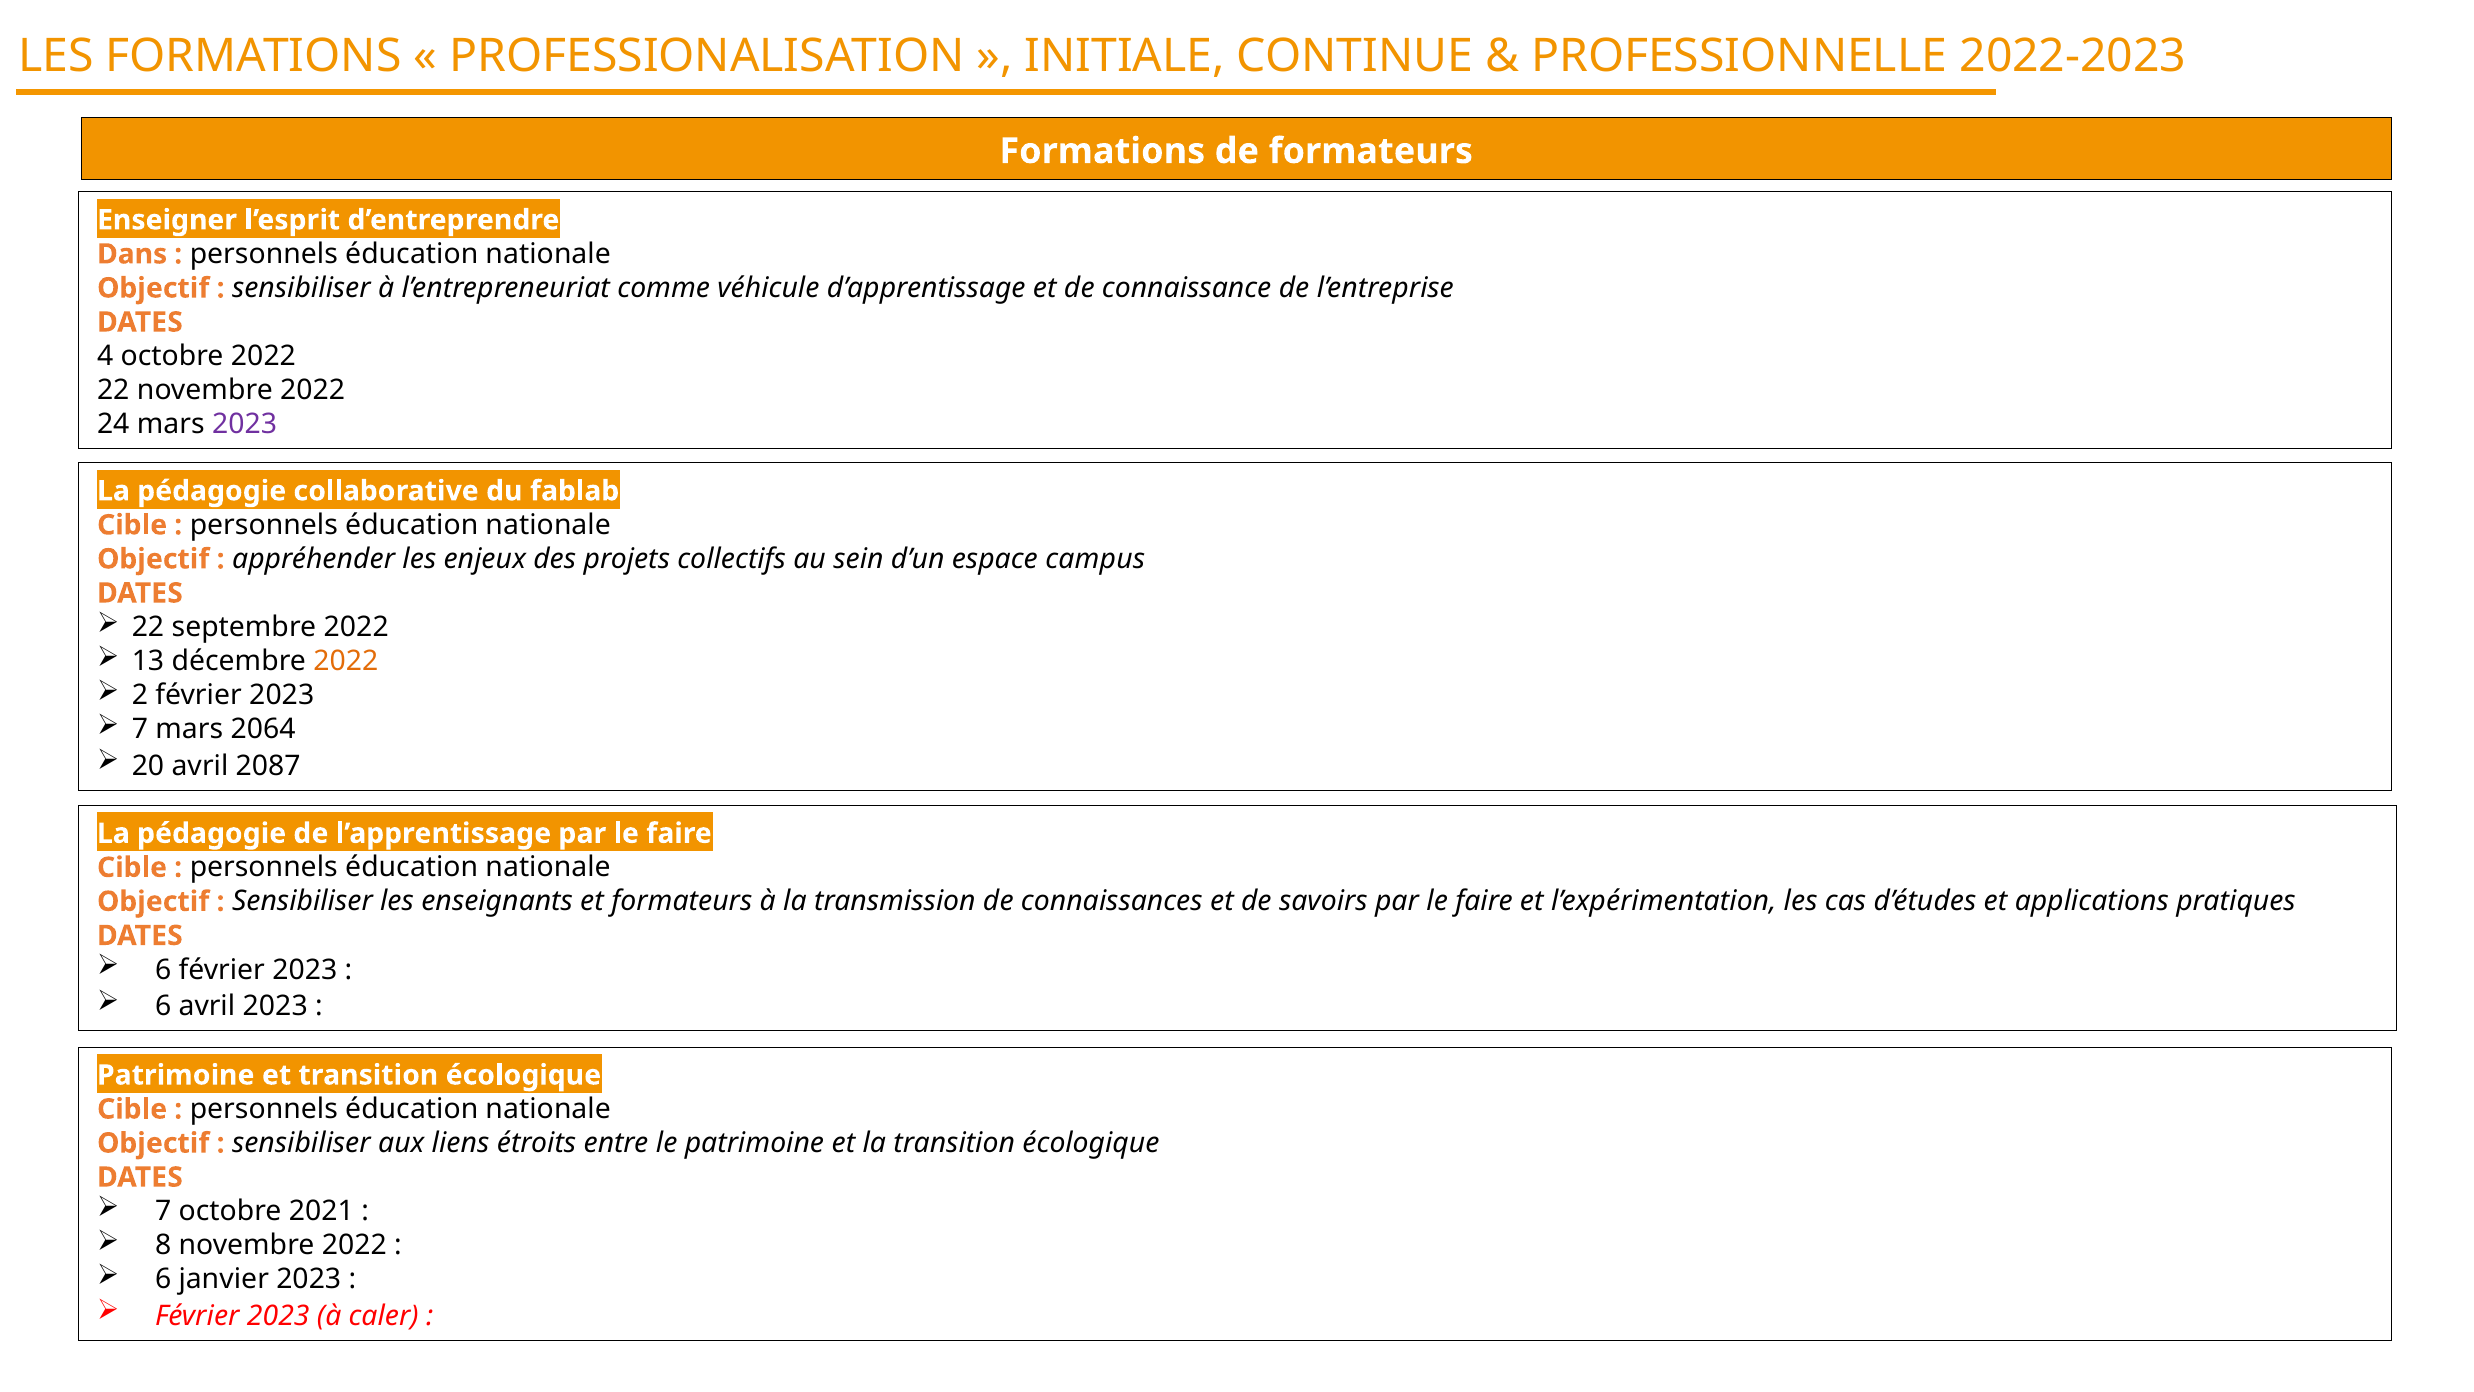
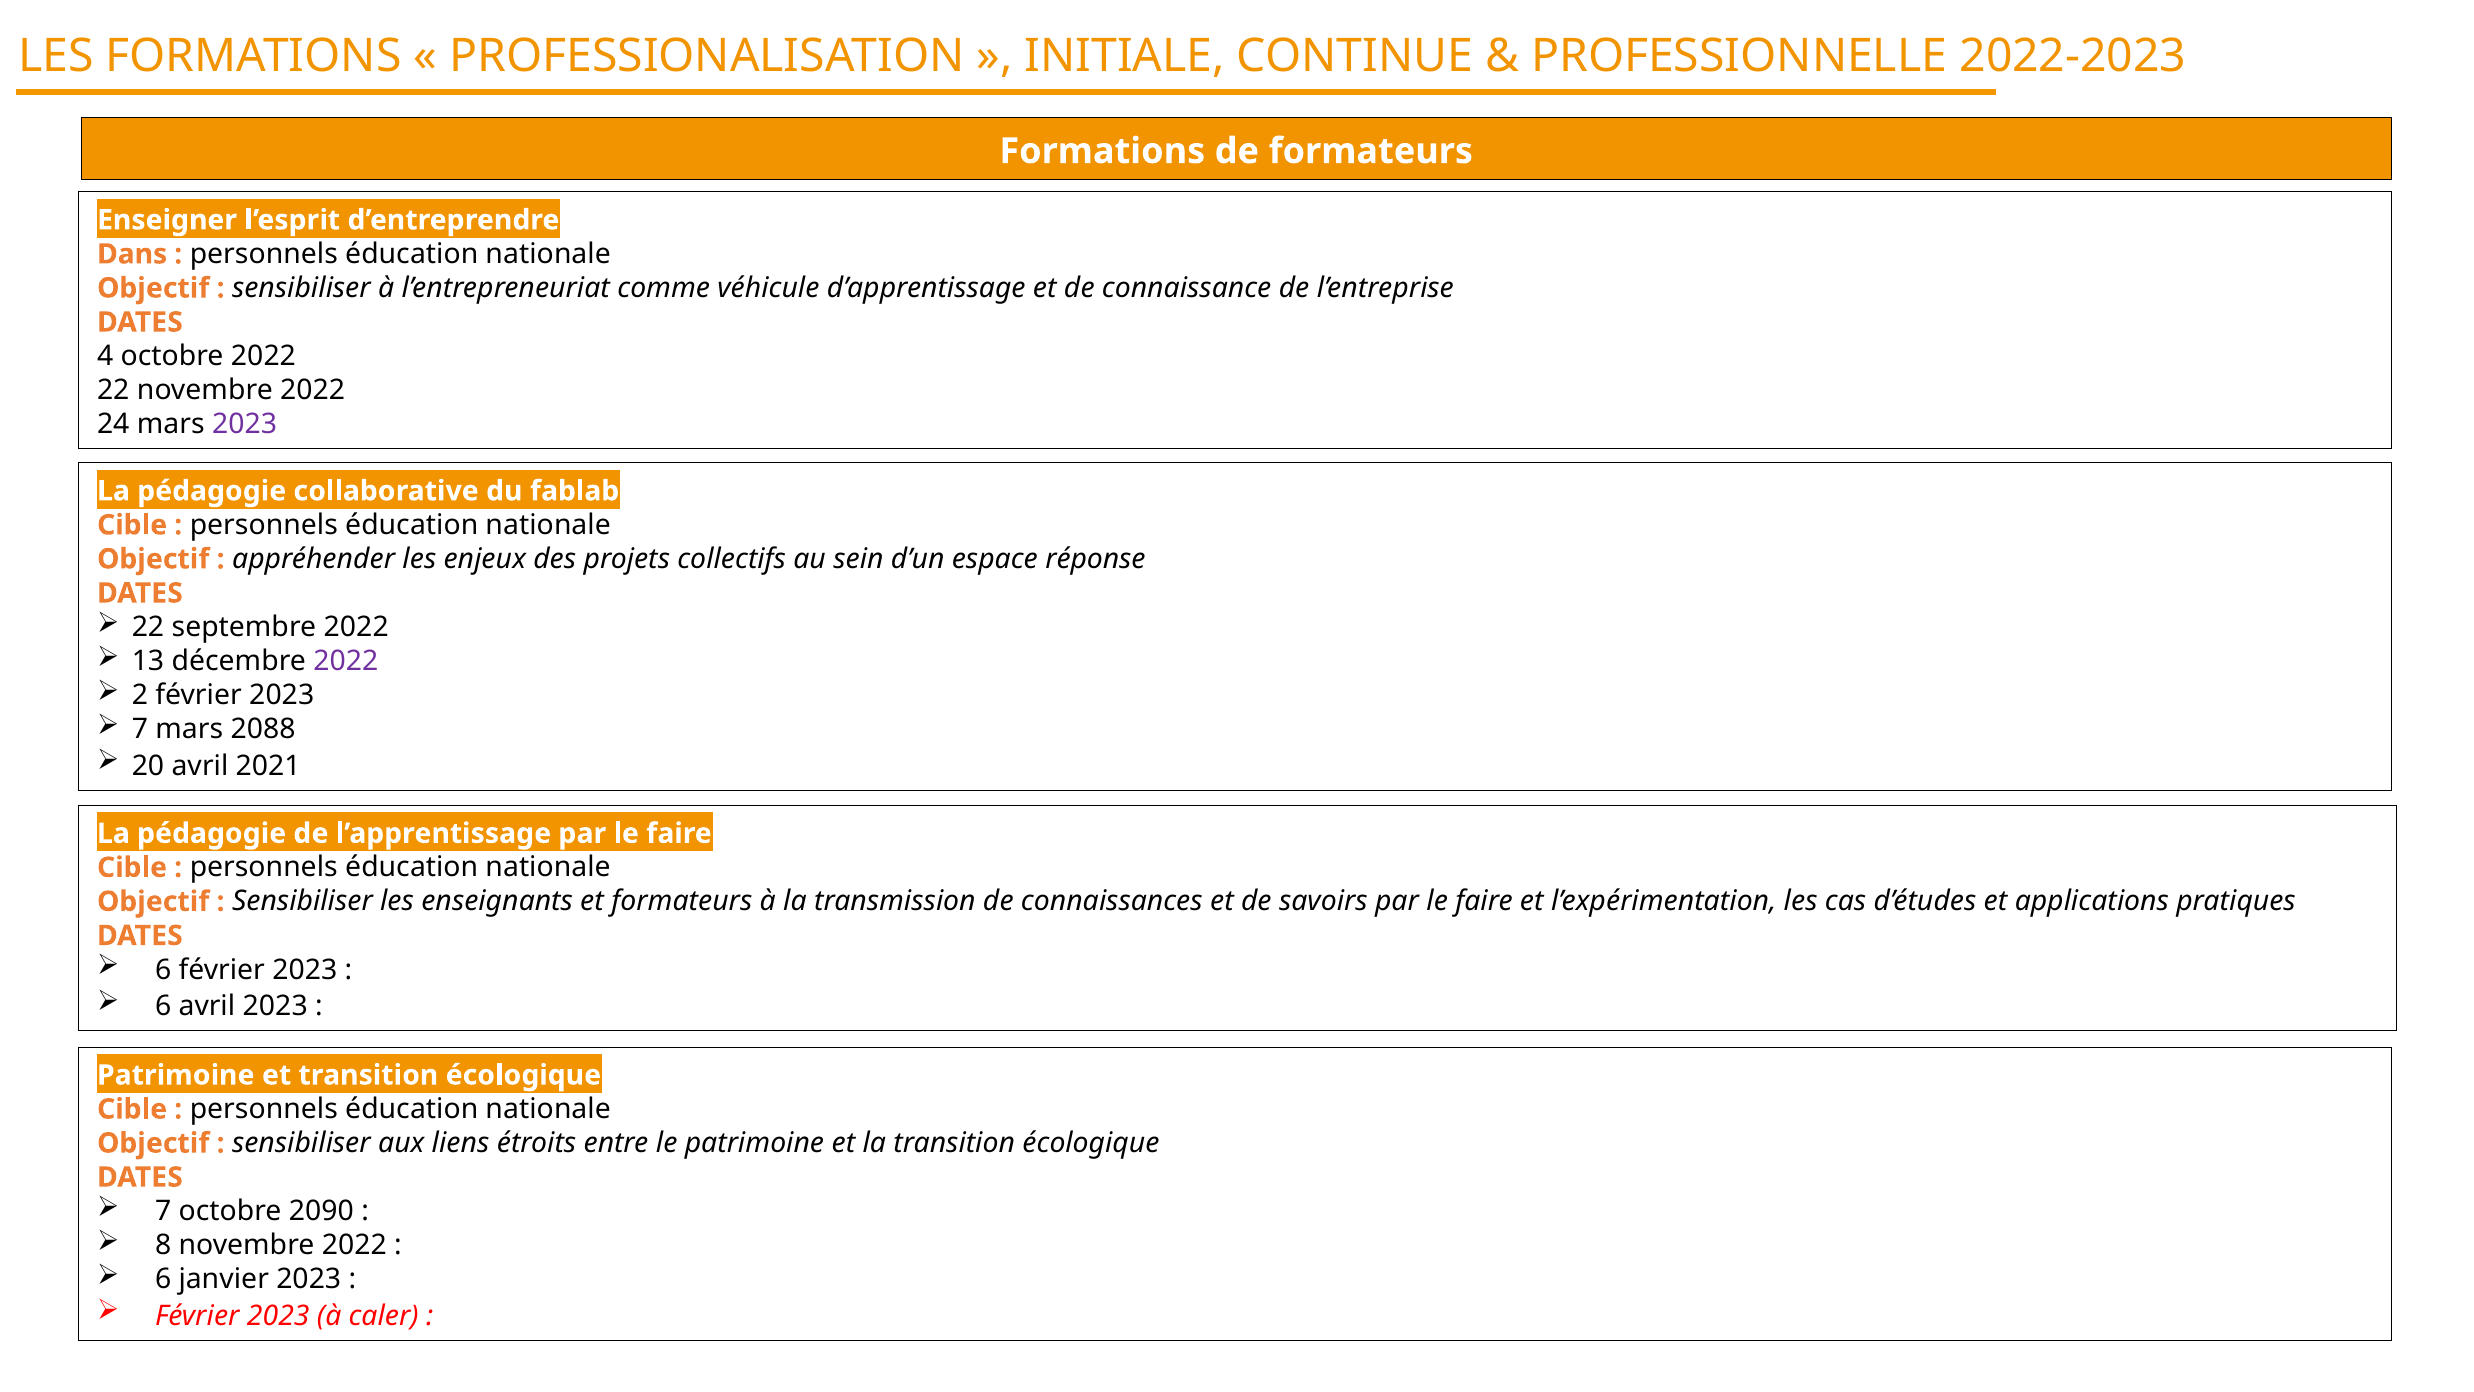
campus: campus -> réponse (1095, 559)
2022 colour: orange -> purple (346, 661)
2064: 2064 -> 2088 (263, 729)
2087: 2087 -> 2021 (268, 766)
2021: 2021 -> 2090 (321, 1211)
